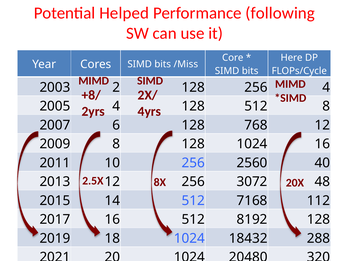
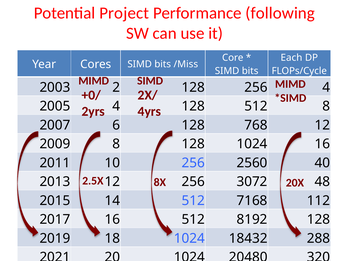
Helped: Helped -> Project (124, 13)
Here: Here -> Each (291, 58)
+8/: +8/ -> +0/ (91, 95)
